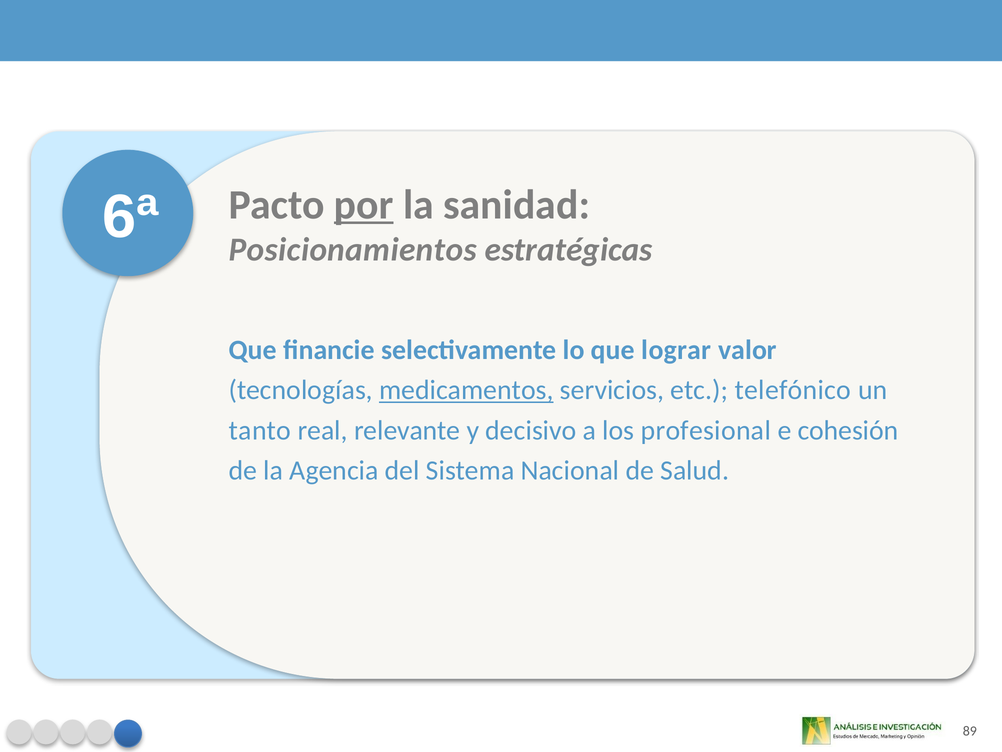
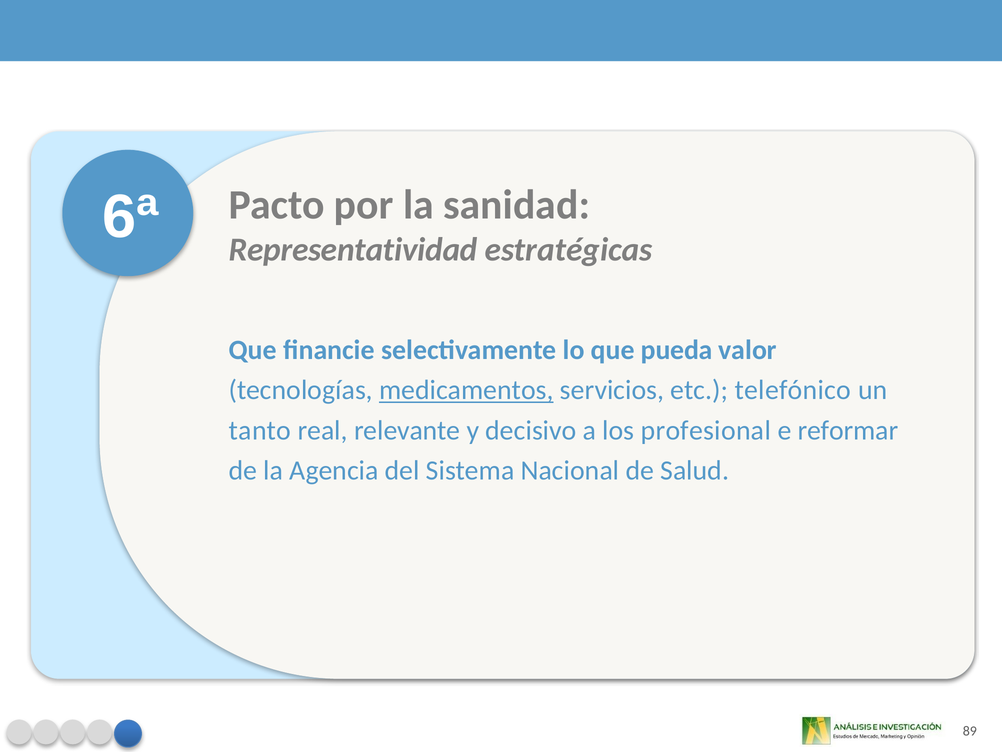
por underline: present -> none (364, 205)
Posicionamientos: Posicionamientos -> Representatividad (353, 250)
lograr: lograr -> pueda (677, 350)
cohesión: cohesión -> reformar (848, 430)
